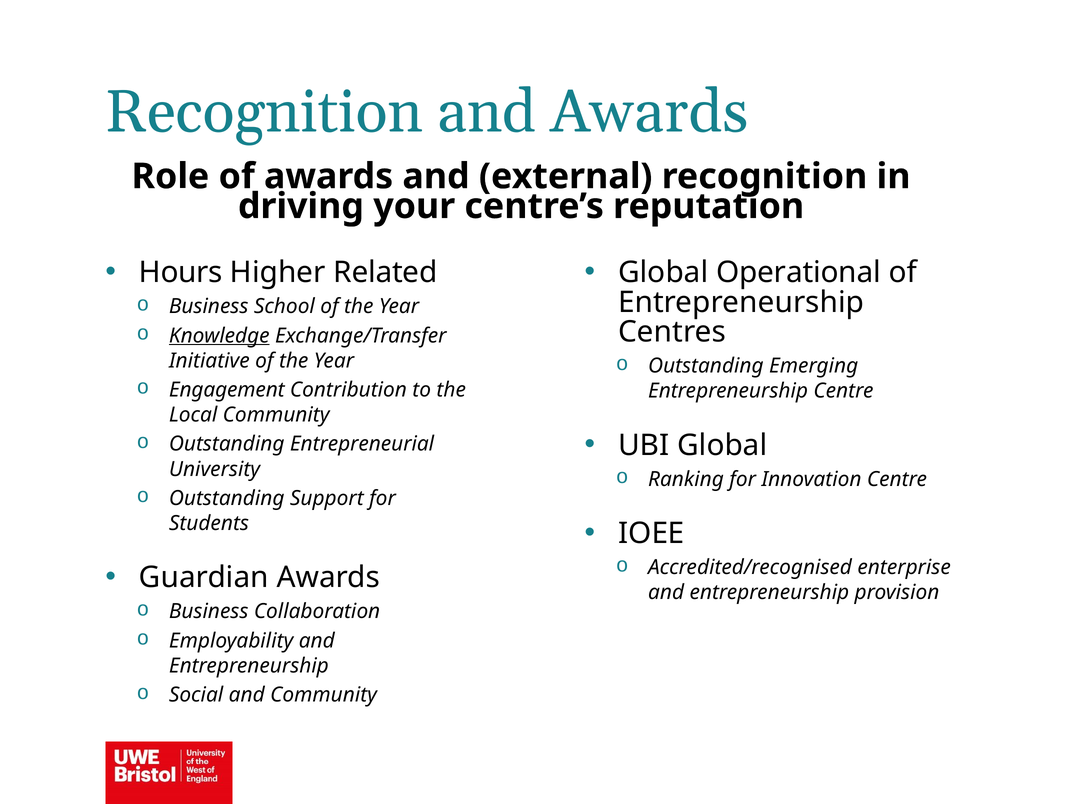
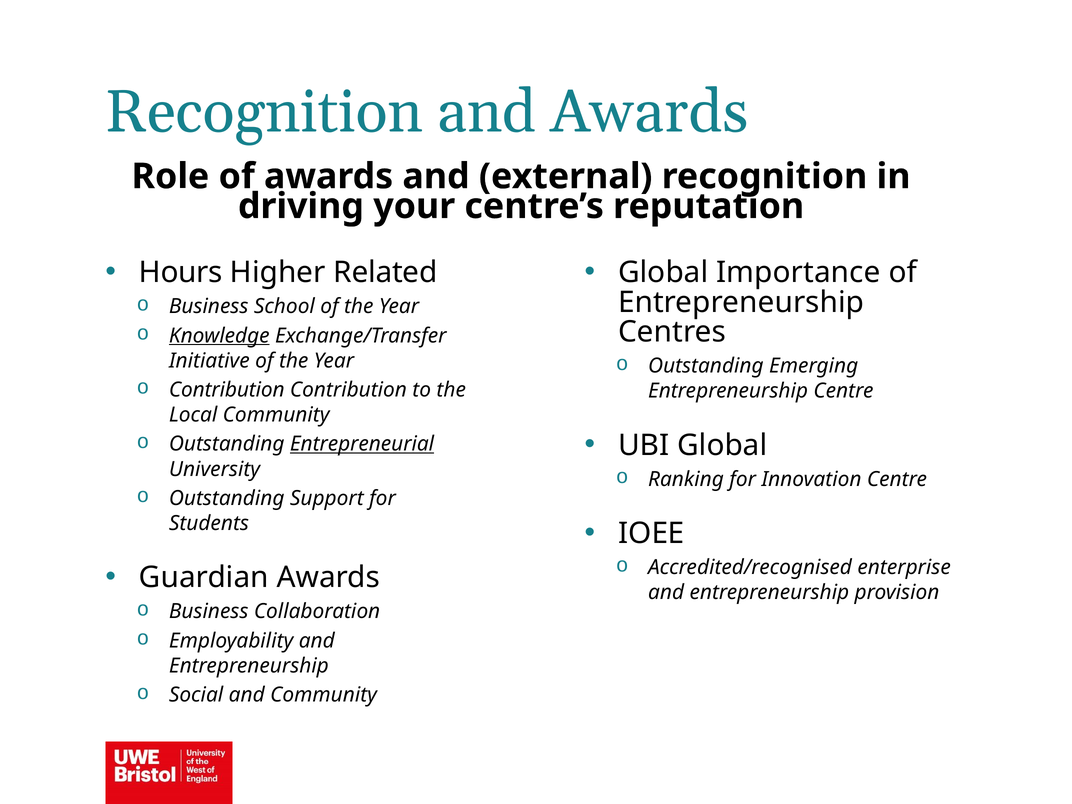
Operational: Operational -> Importance (798, 273)
Engagement: Engagement -> Contribution (227, 390)
Entrepreneurial underline: none -> present (362, 444)
